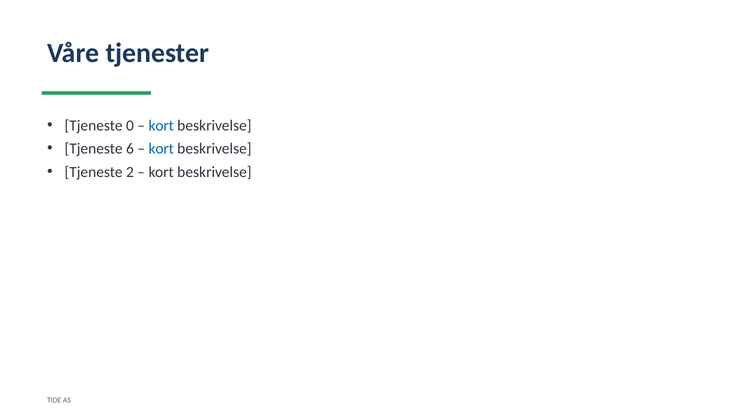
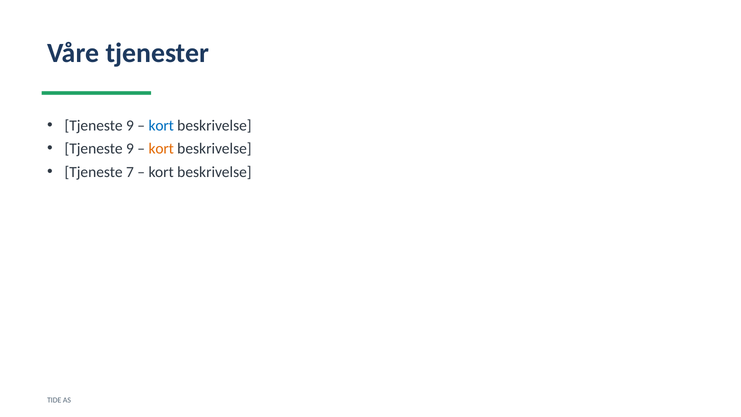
0: 0 -> 9 (130, 126)
6: 6 -> 9 (130, 149)
kort colour: blue -> orange (161, 149)
2: 2 -> 7 (130, 172)
